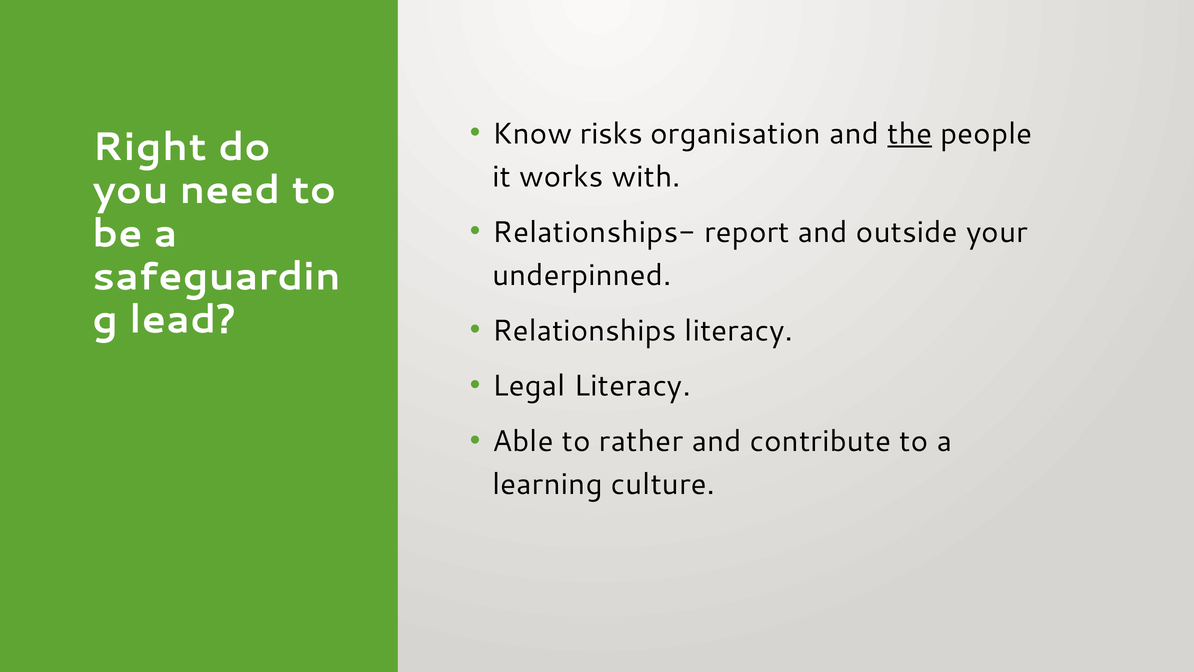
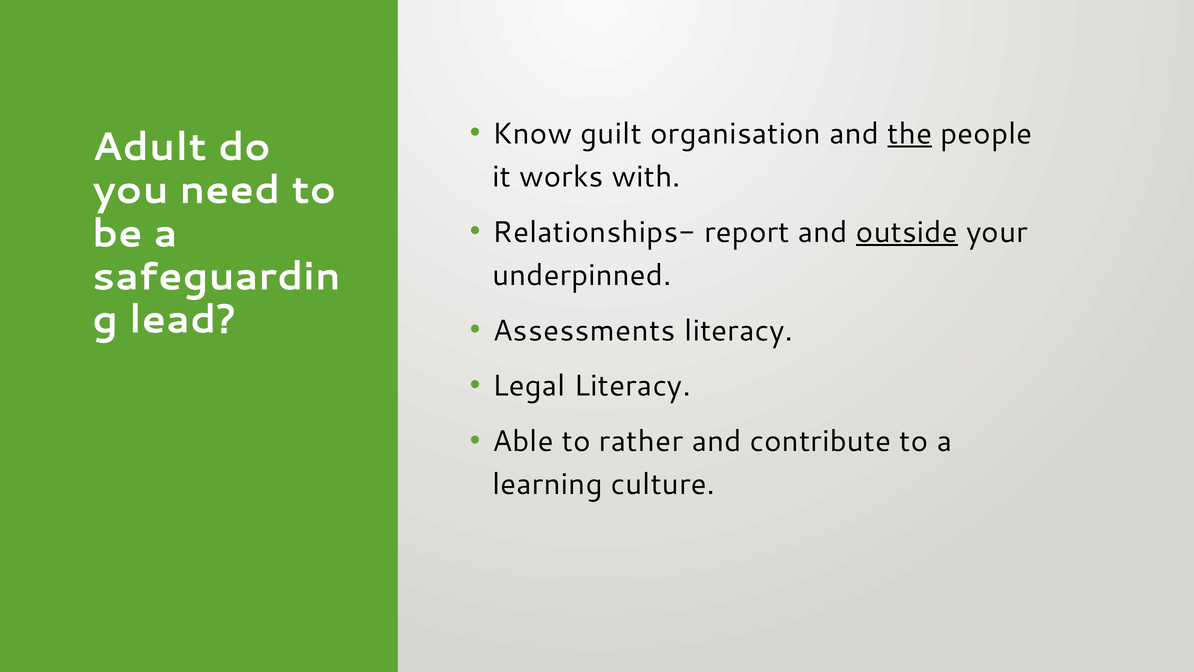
risks: risks -> guilt (611, 134)
Right: Right -> Adult (149, 147)
outside underline: none -> present (907, 232)
Relationships: Relationships -> Assessments (584, 330)
